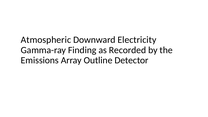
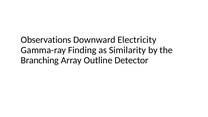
Atmospheric: Atmospheric -> Observations (46, 40)
Recorded: Recorded -> Similarity (127, 50)
Emissions: Emissions -> Branching (40, 60)
